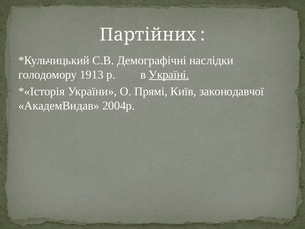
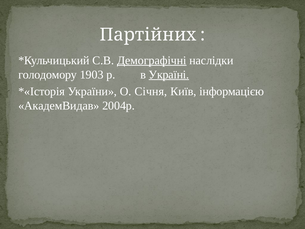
Демографічні underline: none -> present (152, 60)
1913: 1913 -> 1903 (92, 75)
Прямі: Прямі -> Січня (151, 91)
законодавчої: законодавчої -> інформацією (232, 91)
